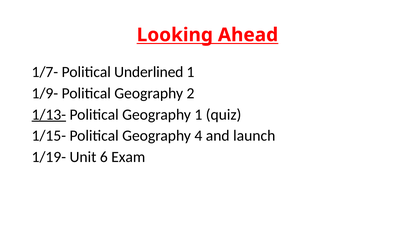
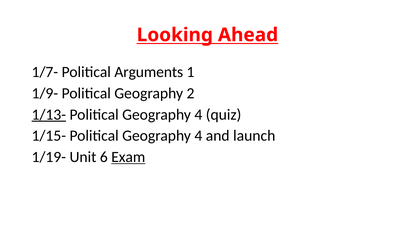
Underlined: Underlined -> Arguments (149, 72)
1: 1 -> 4 (198, 114)
Exam underline: none -> present (128, 157)
